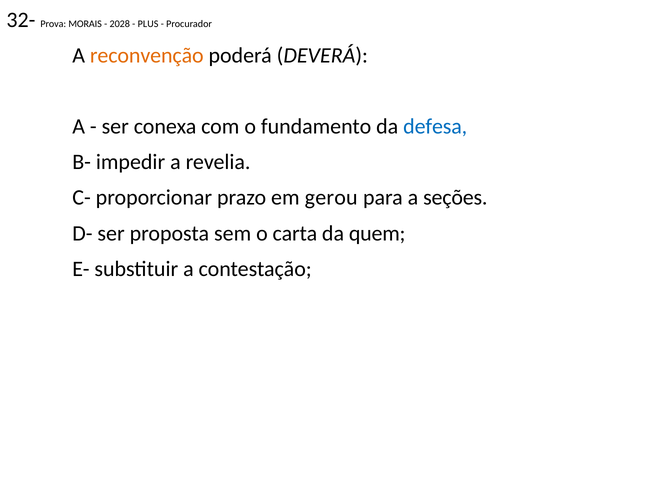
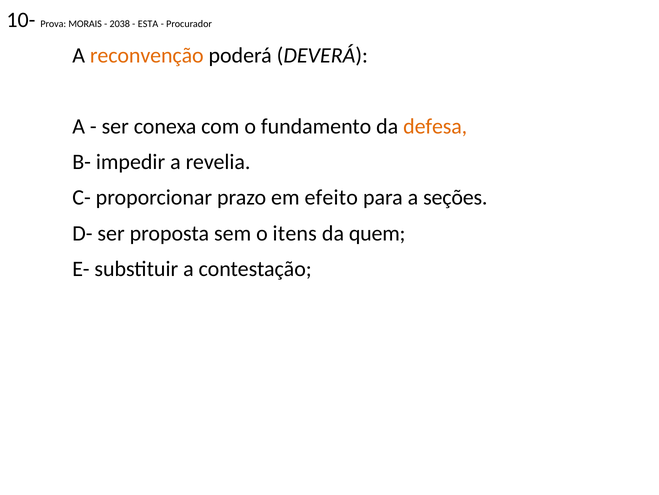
32-: 32- -> 10- (21, 20)
2028: 2028 -> 2038 (120, 24)
PLUS: PLUS -> ESTA (148, 24)
defesa colour: blue -> orange (435, 126)
gerou: gerou -> efeito (331, 197)
carta: carta -> itens (295, 233)
